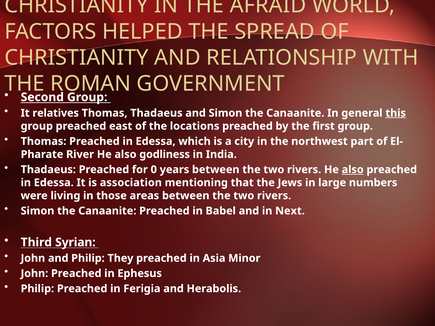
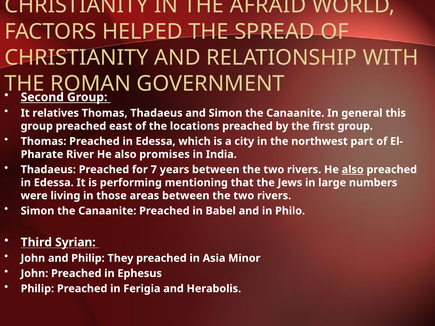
this underline: present -> none (396, 113)
godliness: godliness -> promises (165, 154)
0: 0 -> 7 (154, 170)
association: association -> performing (131, 183)
Next: Next -> Philo (290, 211)
